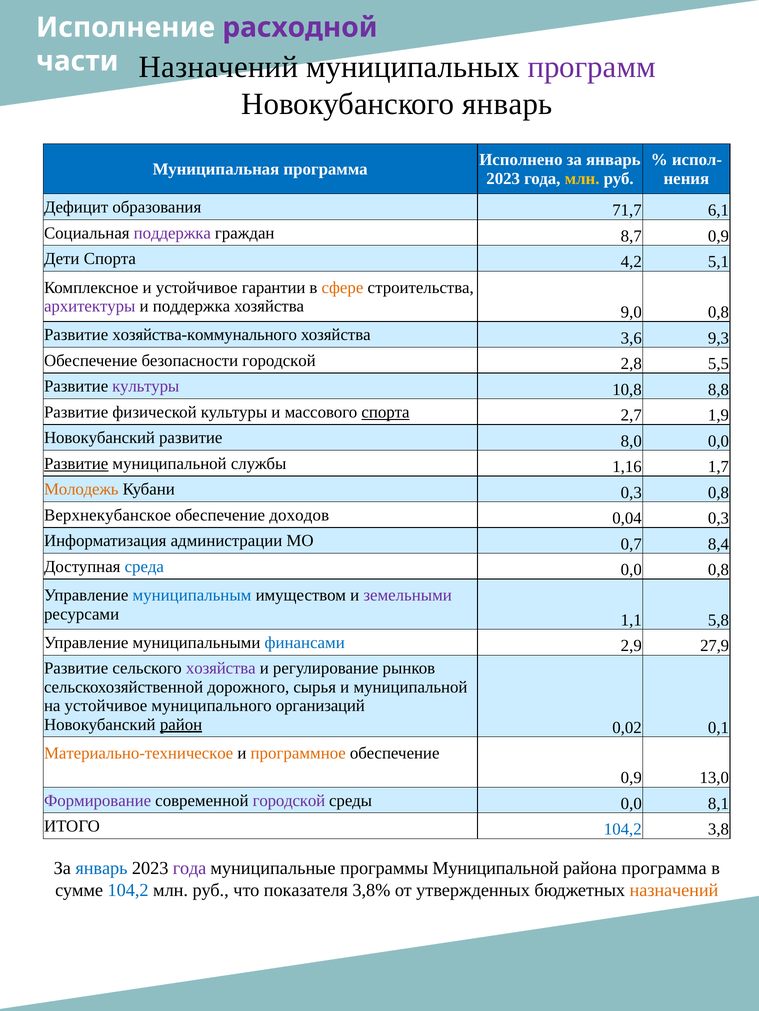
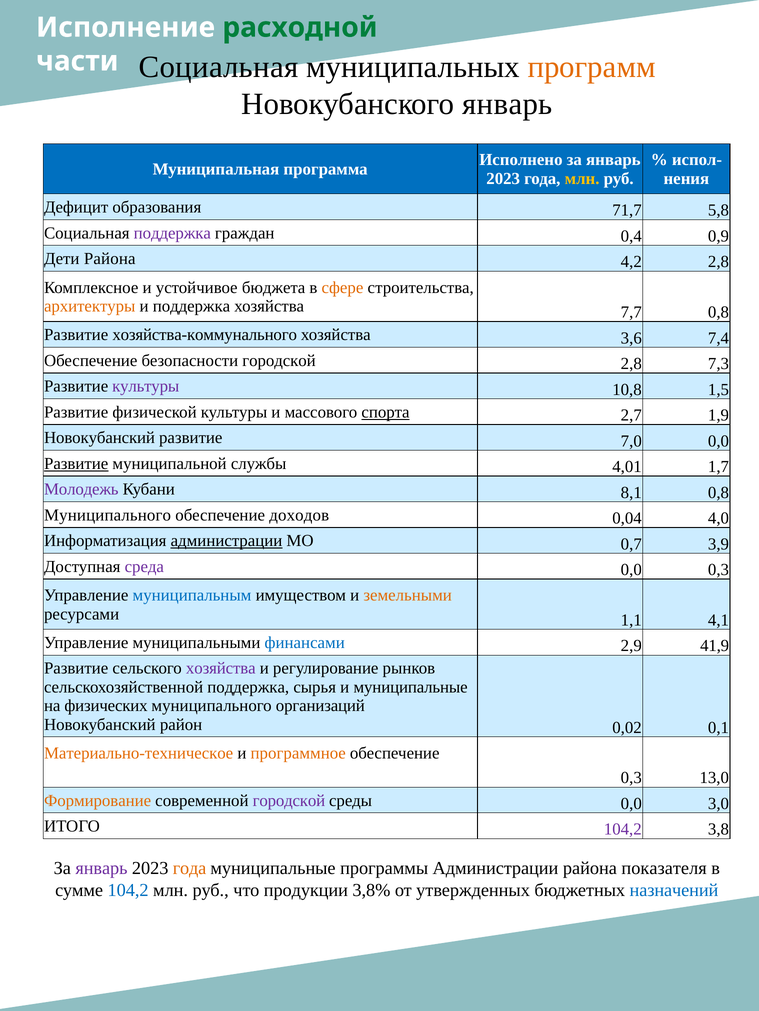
расходной colour: purple -> green (300, 27)
части Назначений: Назначений -> Социальная (219, 67)
программ colour: purple -> orange (592, 67)
6,1: 6,1 -> 5,8 (718, 211)
8,7: 8,7 -> 0,4 (631, 236)
Дети Спорта: Спорта -> Района (110, 259)
4,2 5,1: 5,1 -> 2,8 (718, 262)
гарантии: гарантии -> бюджета (274, 288)
архитектуры colour: purple -> orange (90, 306)
9,0: 9,0 -> 7,7 (631, 313)
9,3: 9,3 -> 7,4 (718, 338)
5,5: 5,5 -> 7,3 (718, 364)
8,8: 8,8 -> 1,5 (718, 390)
8,0: 8,0 -> 7,0 (631, 441)
1,16: 1,16 -> 4,01 (627, 467)
Молодежь colour: orange -> purple (81, 490)
Кубани 0,3: 0,3 -> 8,1 (631, 493)
Верхнекубанское: Верхнекубанское -> Муниципального (108, 516)
0,04 0,3: 0,3 -> 4,0 (718, 519)
администрации underline: none -> present (226, 541)
8,4: 8,4 -> 3,9 (718, 545)
среда colour: blue -> purple (144, 567)
0,0 0,8: 0,8 -> 0,3 (718, 570)
земельными colour: purple -> orange (408, 596)
5,8: 5,8 -> 4,1 (718, 621)
27,9: 27,9 -> 41,9 (715, 646)
сельскохозяйственной дорожного: дорожного -> поддержка (248, 688)
и муниципальной: муниципальной -> муниципальные (411, 688)
на устойчивое: устойчивое -> физических (106, 707)
район underline: present -> none (181, 725)
0,9: 0,9 -> 0,3 (631, 779)
Формирование colour: purple -> orange (98, 801)
8,1: 8,1 -> 3,0 (718, 804)
104,2 colour: blue -> purple (623, 830)
январь colour: blue -> purple (101, 869)
года colour: purple -> orange (190, 869)
программы Муниципальной: Муниципальной -> Администрации (496, 869)
района программа: программа -> показателя (664, 869)
показателя: показателя -> продукции (306, 891)
назначений colour: orange -> blue (674, 891)
